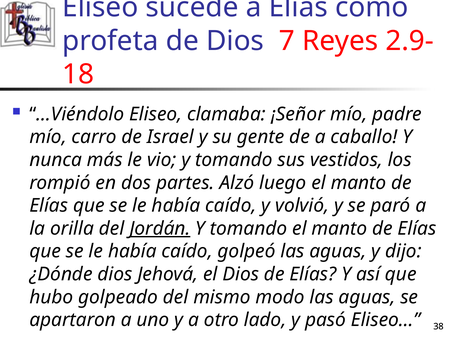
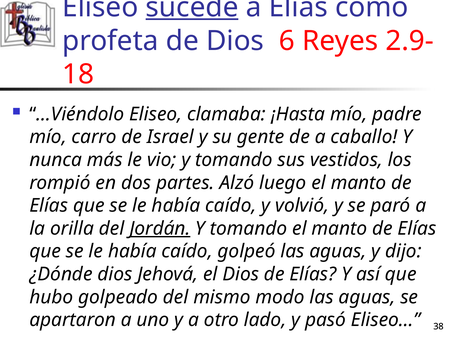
sucede underline: none -> present (192, 7)
7: 7 -> 6 (287, 41)
¡Señor: ¡Señor -> ¡Hasta (298, 114)
